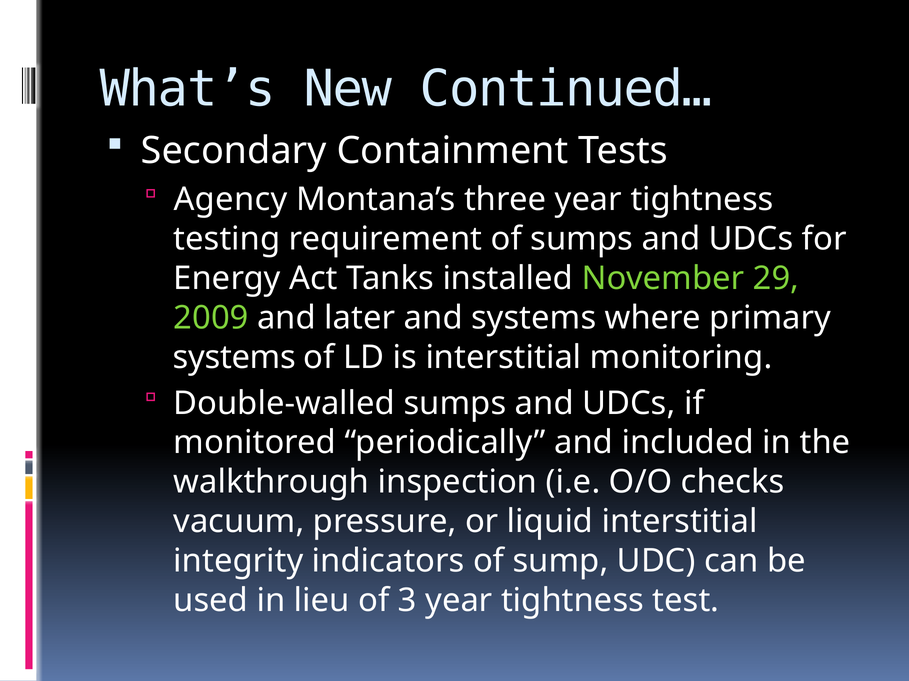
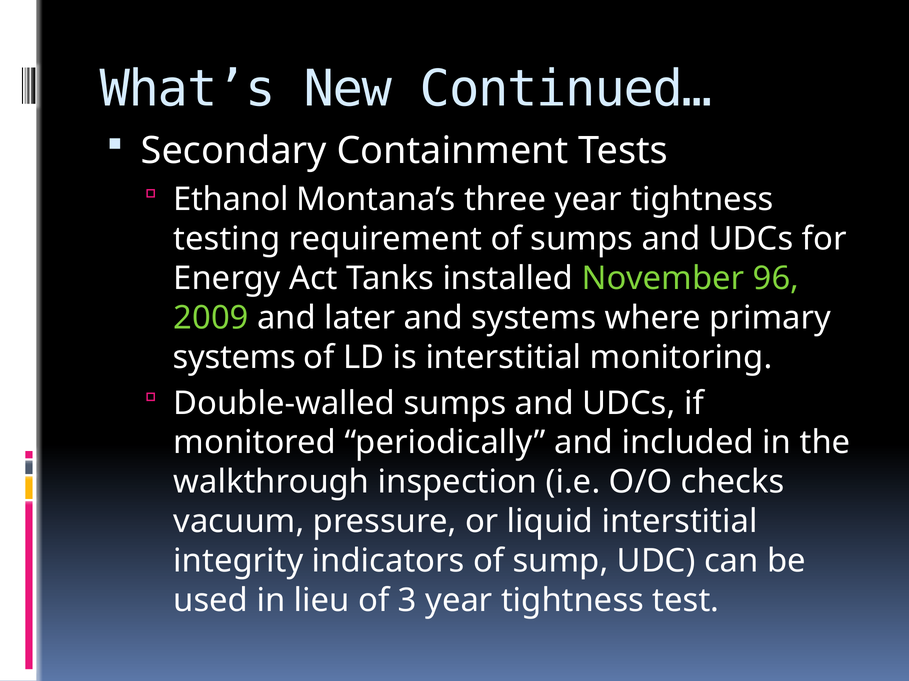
Agency: Agency -> Ethanol (231, 200)
29: 29 -> 96 (776, 279)
